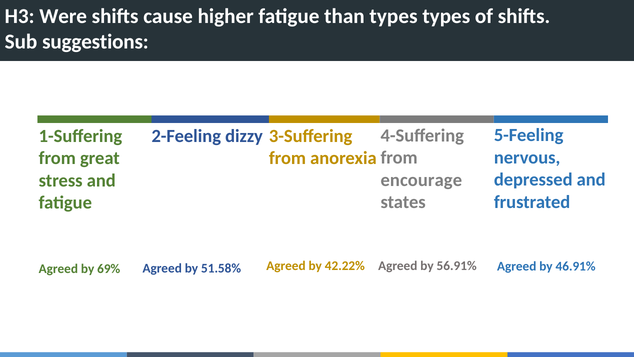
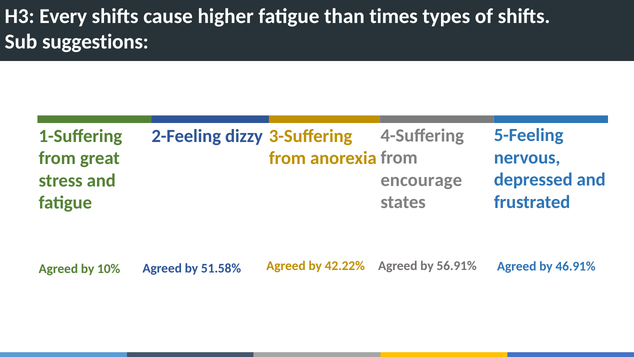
Were: Were -> Every (63, 16)
than types: types -> times (394, 16)
69%: 69% -> 10% (109, 269)
